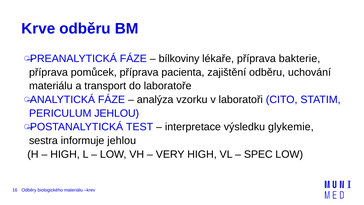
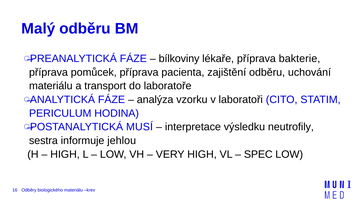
Krve: Krve -> Malý (38, 29)
PERICULUM JEHLOU: JEHLOU -> HODINA (117, 113)
TEST: TEST -> MUSÍ (140, 127)
glykemie: glykemie -> neutrofily (291, 127)
